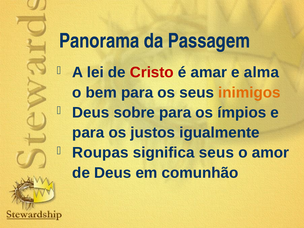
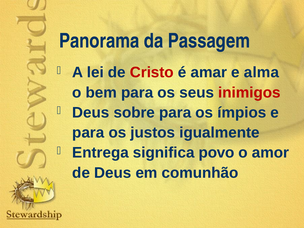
inimigos colour: orange -> red (249, 93)
Roupas: Roupas -> Entrega (100, 153)
significa seus: seus -> povo (217, 153)
